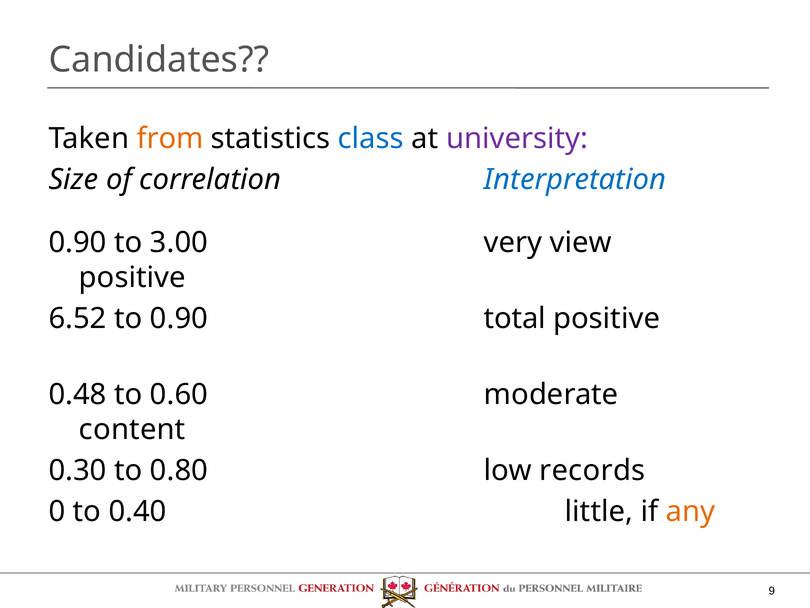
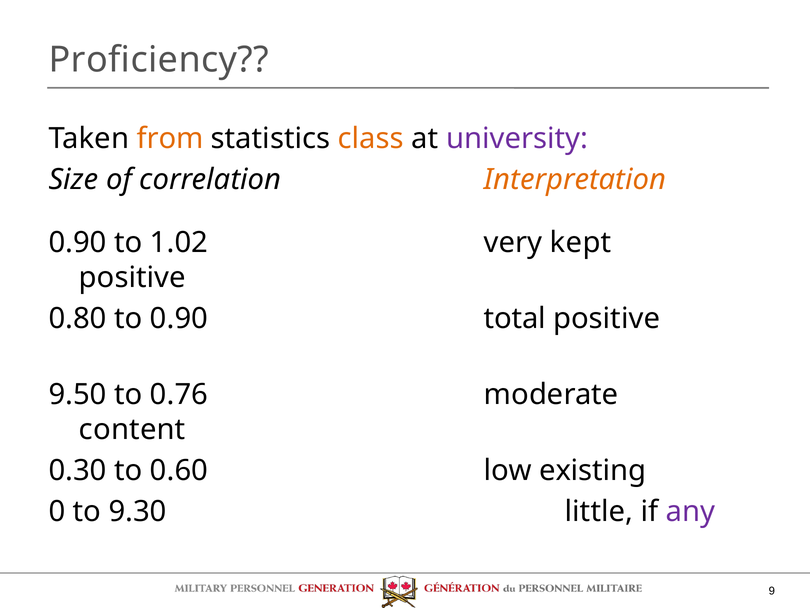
Candidates: Candidates -> Proficiency (159, 60)
class colour: blue -> orange (371, 138)
Interpretation colour: blue -> orange (575, 179)
3.00: 3.00 -> 1.02 (179, 242)
view: view -> kept (581, 242)
6.52: 6.52 -> 0.80 (78, 318)
0.48: 0.48 -> 9.50 (78, 394)
0.60: 0.60 -> 0.76 (179, 394)
0.80: 0.80 -> 0.60 (179, 470)
records: records -> existing (593, 470)
0.40: 0.40 -> 9.30 (138, 511)
any colour: orange -> purple (691, 511)
